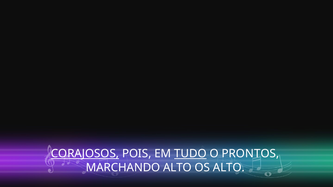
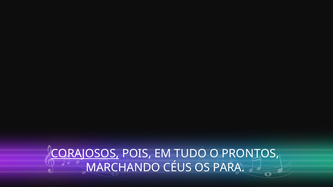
TUDO underline: present -> none (190, 154)
MARCHANDO ALTO: ALTO -> CÉUS (177, 168)
OS ALTO: ALTO -> PARA (229, 168)
